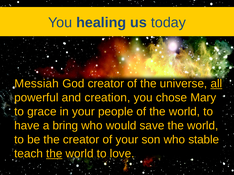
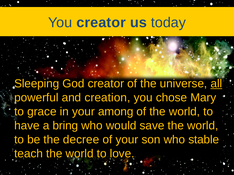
You healing: healing -> creator (101, 23)
Messiah: Messiah -> Sleeping (37, 84)
people: people -> among (116, 112)
the creator: creator -> decree (81, 140)
the underline: present -> none (54, 154)
